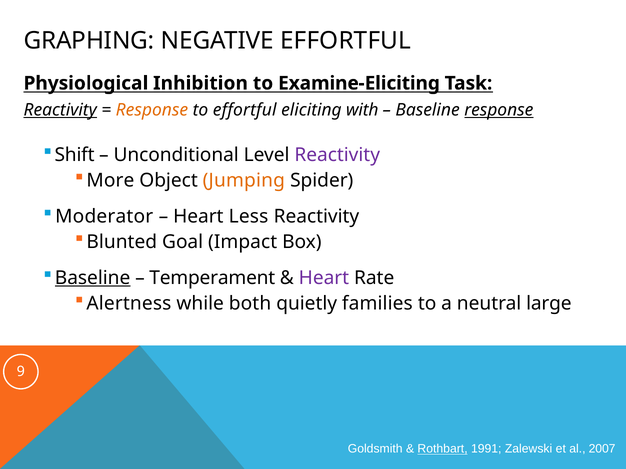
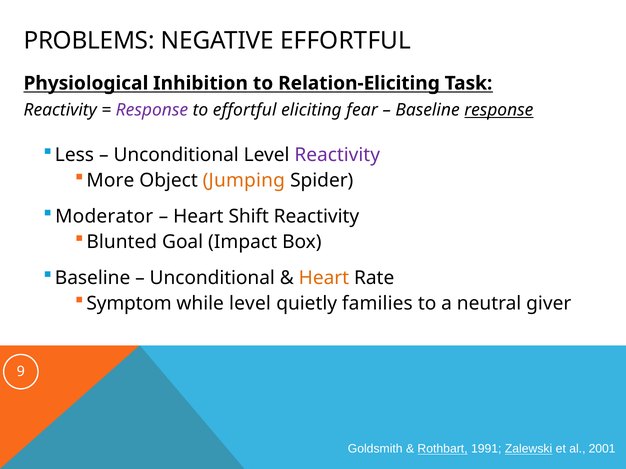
GRAPHING: GRAPHING -> PROBLEMS (89, 41)
Examine-Eliciting: Examine-Eliciting -> Relation-Eliciting (359, 83)
Reactivity underline: present -> none (60, 110)
Response colour: orange -> purple (152, 110)
with: with -> fear (362, 110)
Shift: Shift -> Less (74, 155)
Less: Less -> Shift (249, 217)
Baseline underline: present -> none (93, 278)
Temperament: Temperament -> Unconditional (212, 278)
Heart colour: purple -> orange (324, 278)
Alertness: Alertness -> Symptom (129, 304)
while both: both -> level (250, 304)
large: large -> giver (549, 304)
Zalewski underline: none -> present (529, 449)
2007: 2007 -> 2001 (602, 449)
